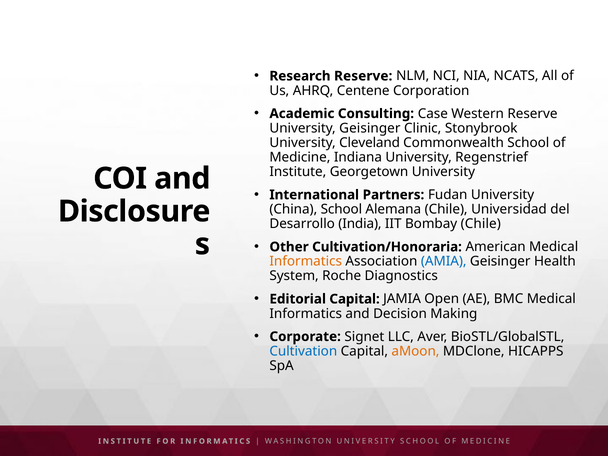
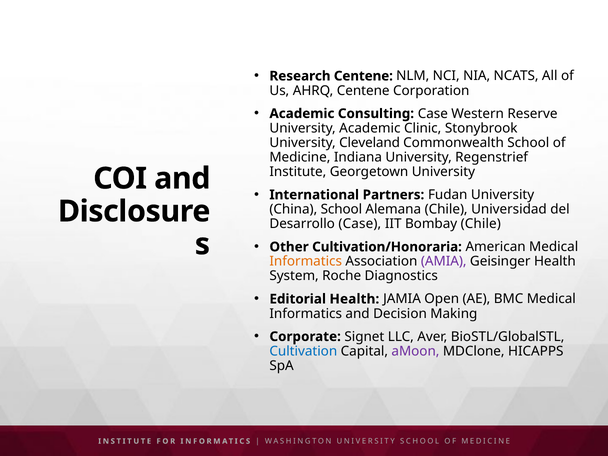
Research Reserve: Reserve -> Centene (363, 76)
University Geisinger: Geisinger -> Academic (370, 128)
Desarrollo India: India -> Case (360, 224)
AMIA colour: blue -> purple (444, 261)
Editorial Capital: Capital -> Health (354, 299)
aMoon colour: orange -> purple (415, 351)
